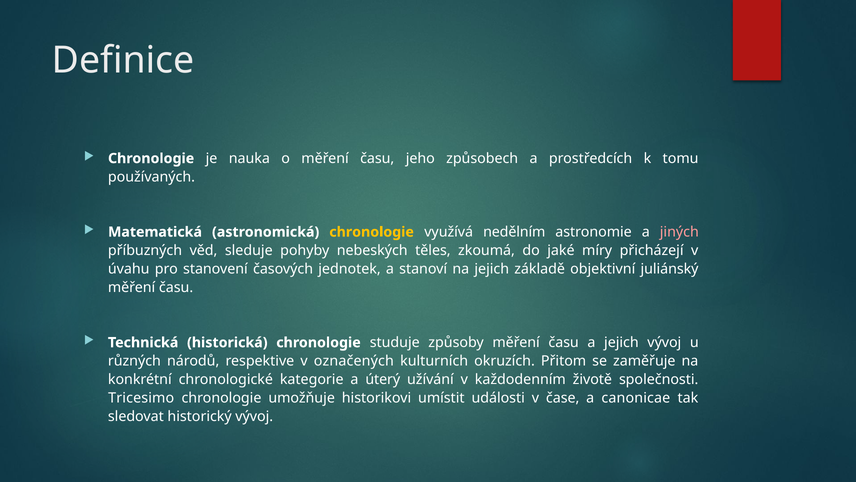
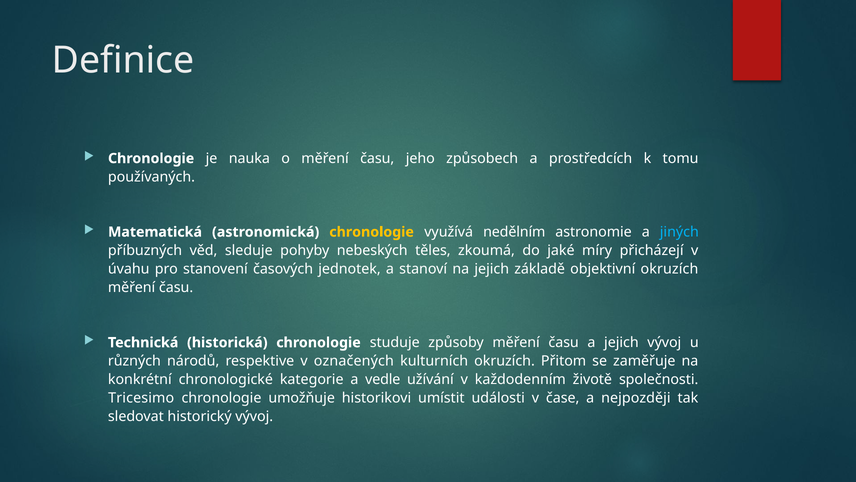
jiných colour: pink -> light blue (679, 232)
objektivní juliánský: juliánský -> okruzích (669, 269)
úterý: úterý -> vedle (383, 379)
canonicae: canonicae -> nejpozději (636, 398)
